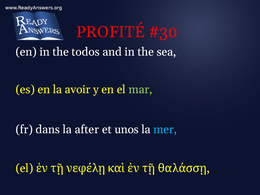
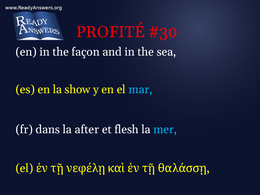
todos: todos -> façon (86, 52)
avoir: avoir -> show (78, 89)
mar colour: light green -> light blue (140, 89)
unos: unos -> flesh (127, 130)
